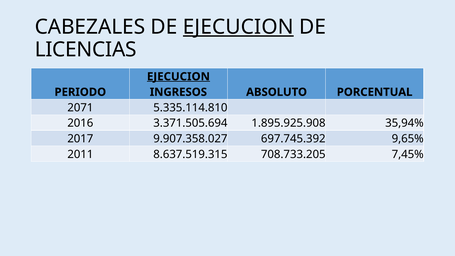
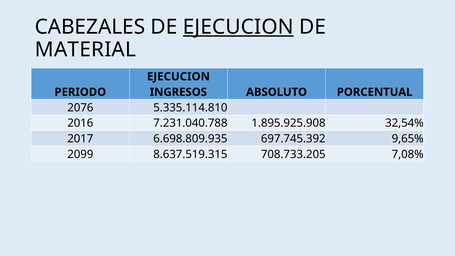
LICENCIAS: LICENCIAS -> MATERIAL (85, 49)
EJECUCION underline: present -> none (178, 77)
2071: 2071 -> 2076 (80, 108)
3.371.505.694: 3.371.505.694 -> 7.231.040.788 (190, 123)
35,94%: 35,94% -> 32,54% (404, 123)
9.907.358.027: 9.907.358.027 -> 6.698.809.935 (190, 139)
2011: 2011 -> 2099 (80, 154)
7,45%: 7,45% -> 7,08% (408, 154)
